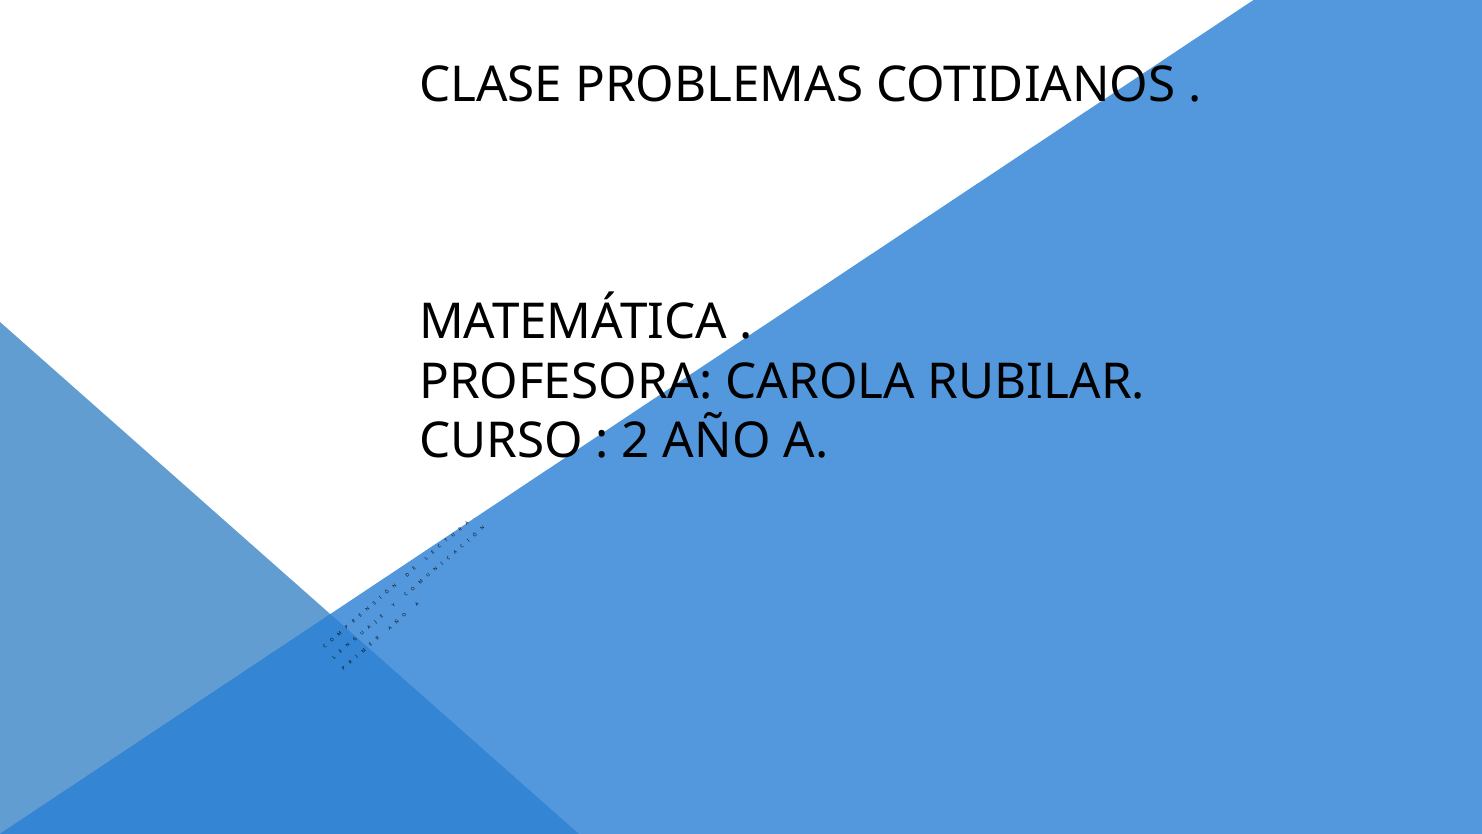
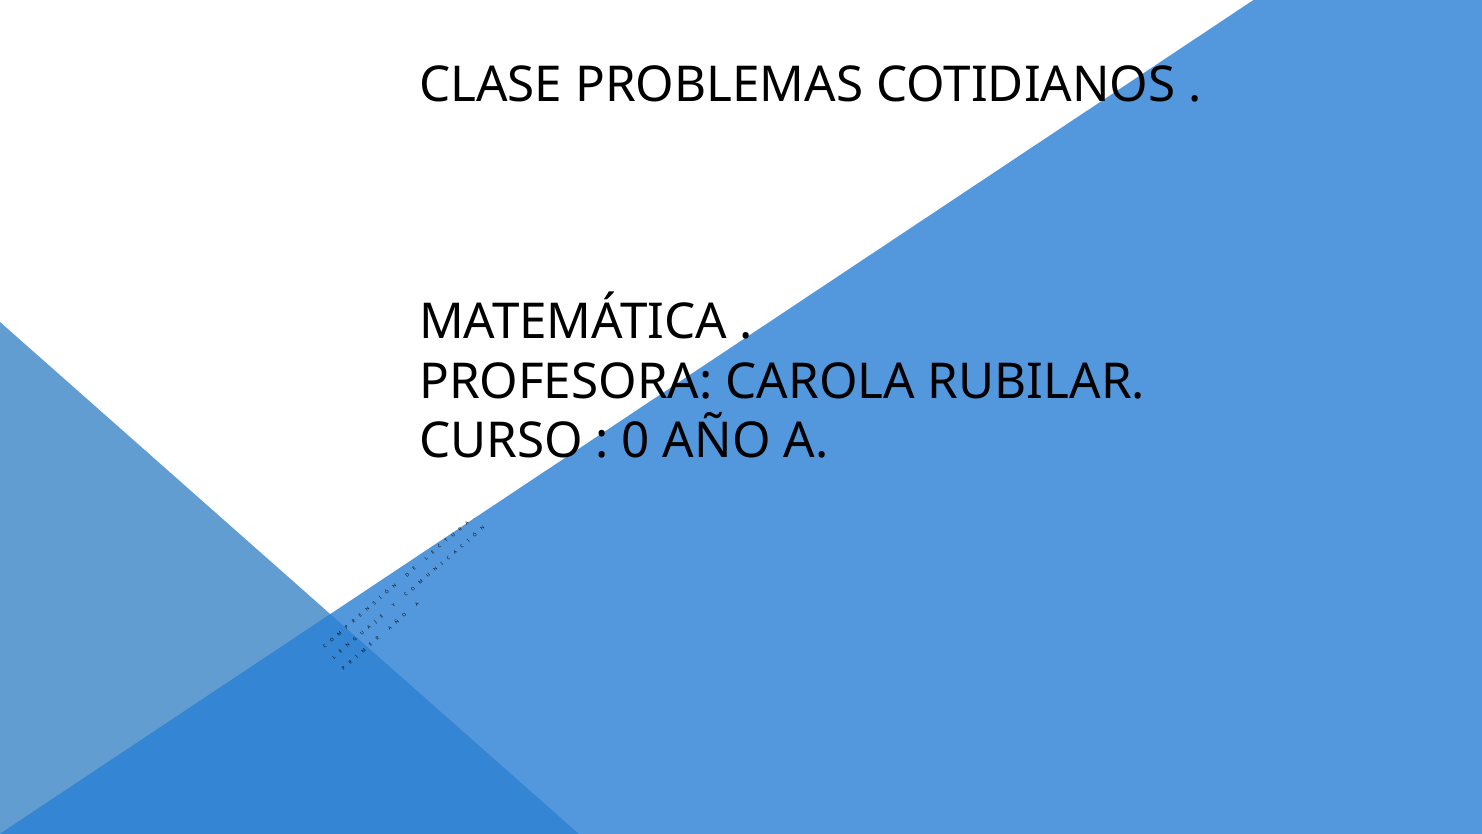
2: 2 -> 0 (636, 441)
